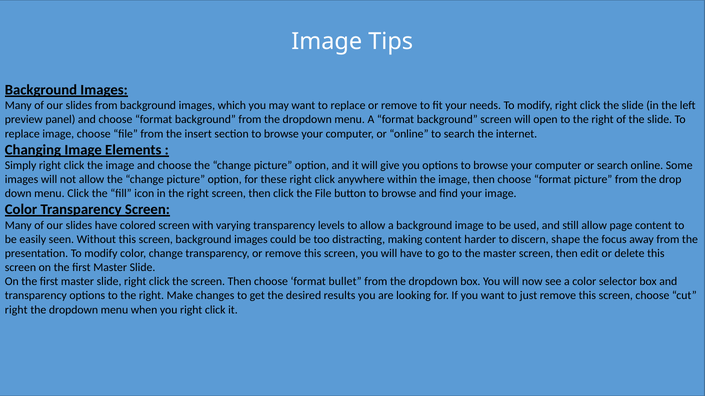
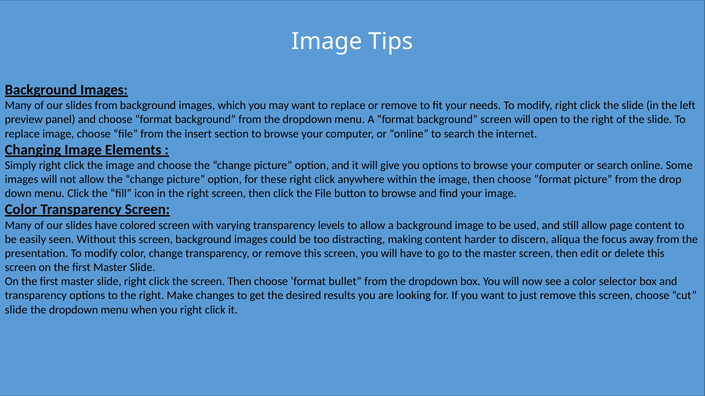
shape: shape -> aliqua (566, 240)
right: right -> slide (16, 310)
